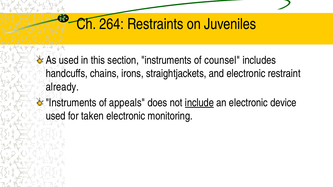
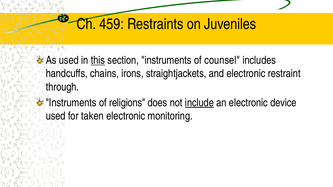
264: 264 -> 459 (112, 24)
this underline: none -> present (98, 60)
already: already -> through (62, 87)
appeals: appeals -> religions (127, 103)
